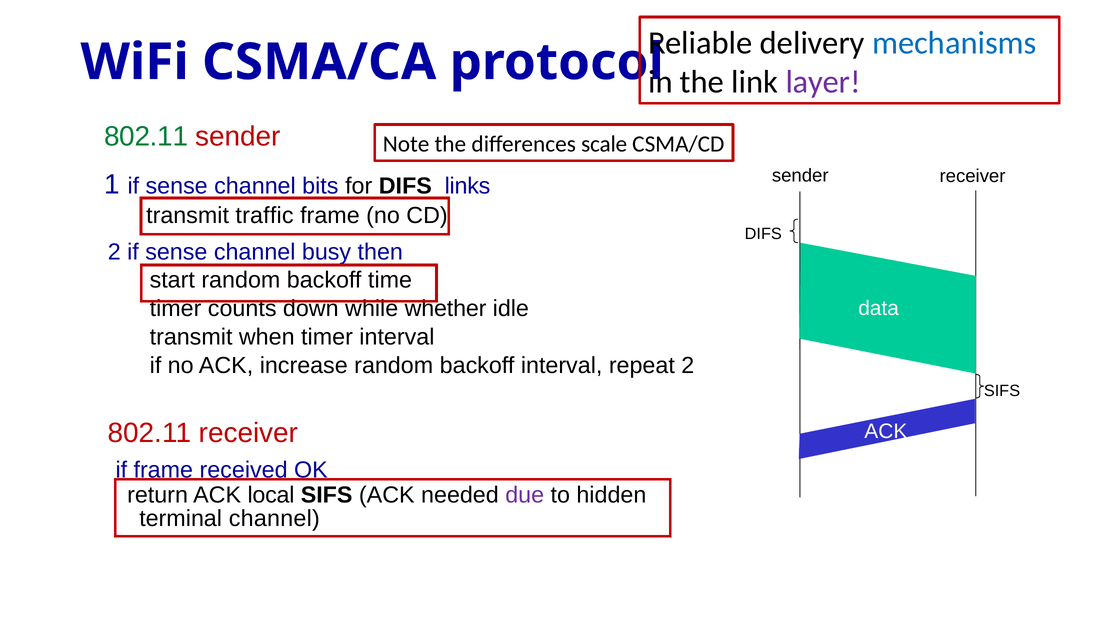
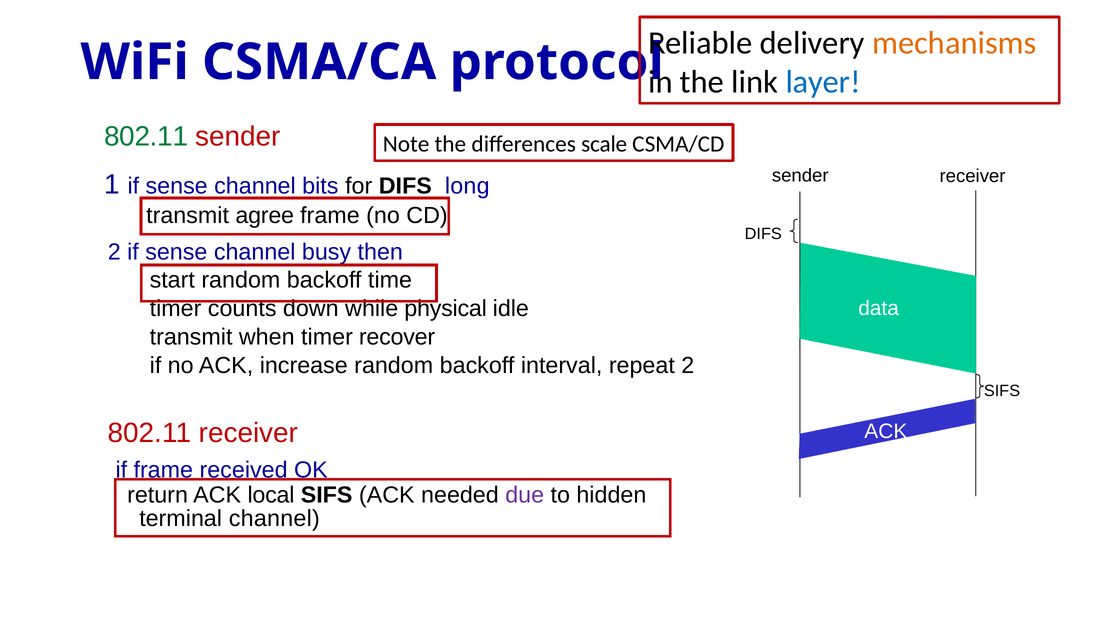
mechanisms colour: blue -> orange (954, 43)
layer colour: purple -> blue (823, 82)
links: links -> long (467, 186)
traffic: traffic -> agree (265, 216)
whether: whether -> physical (446, 309)
timer interval: interval -> recover (397, 337)
